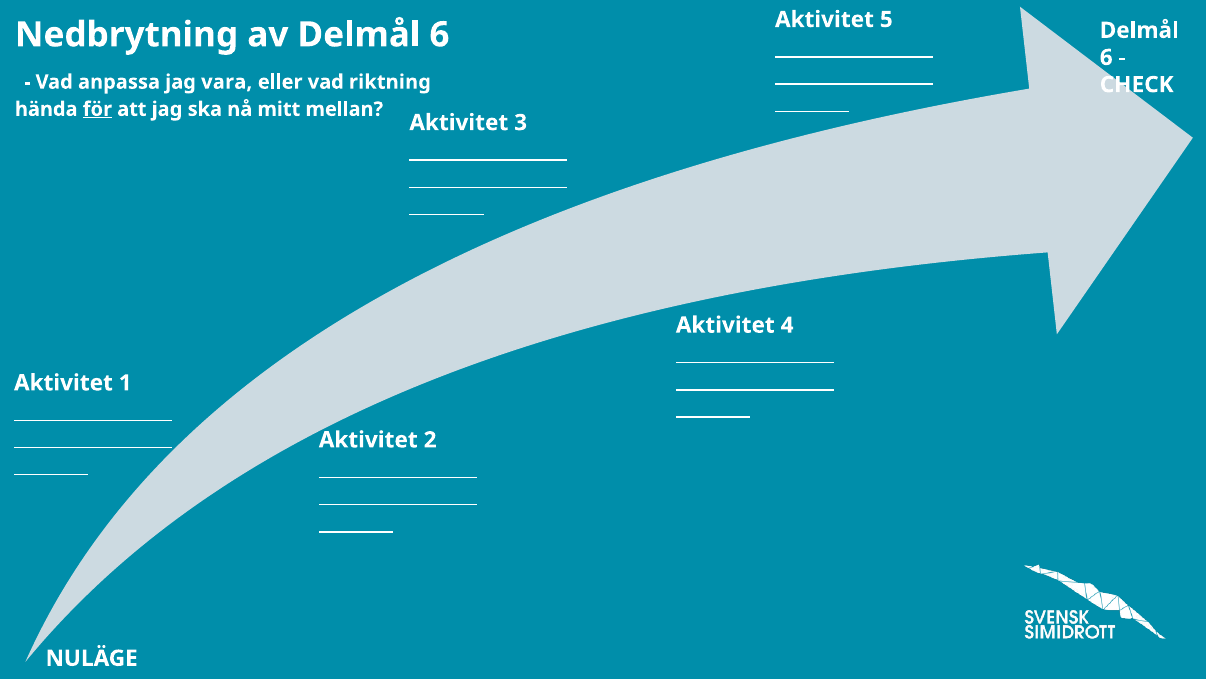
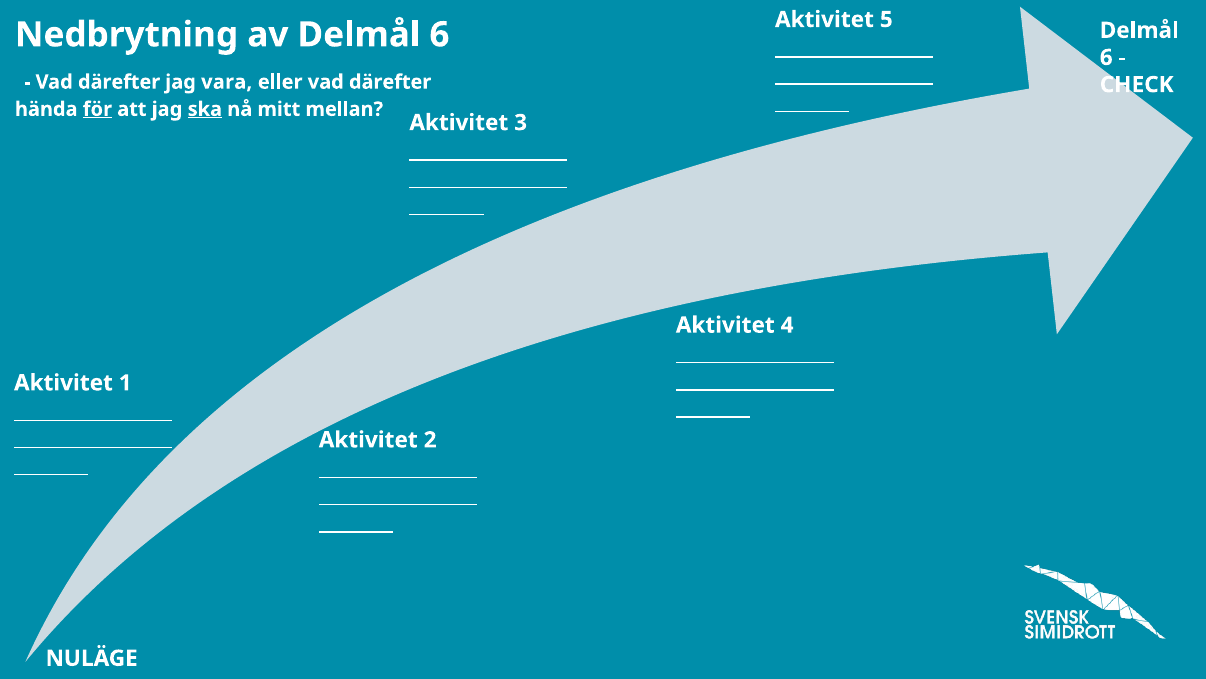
anpassa: anpassa -> därefter (119, 82)
eller vad riktning: riktning -> därefter (390, 82)
ska underline: none -> present (205, 109)
